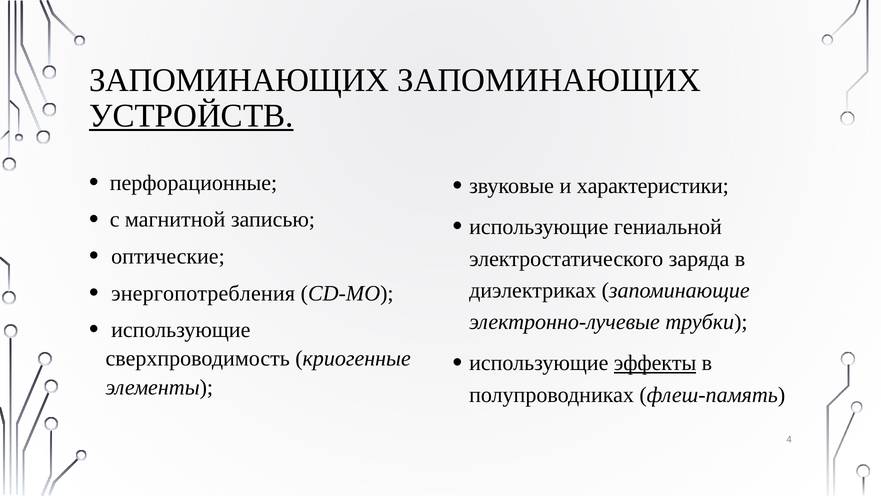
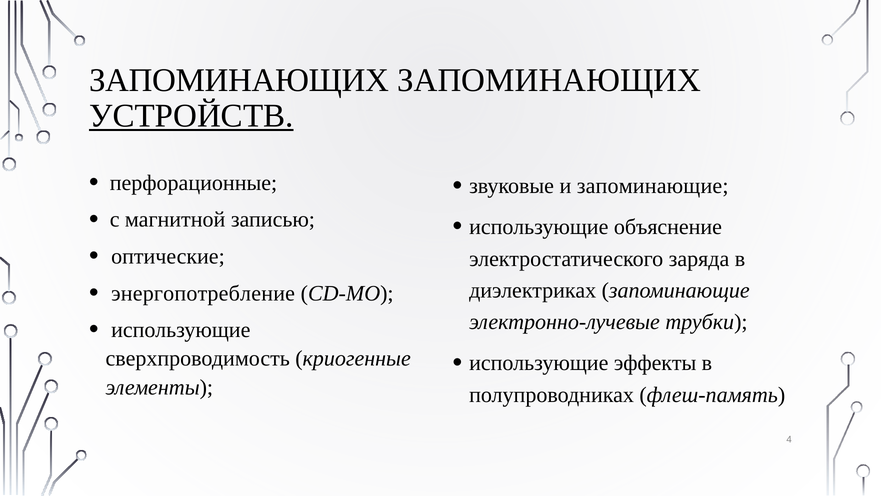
и характеристики: характеристики -> запоминающие (653, 186)
гениальной: гениальной -> объяснение (668, 227)
энергопотребления: энергопотребления -> энергопотребление (203, 293)
эффекты underline: present -> none (655, 363)
